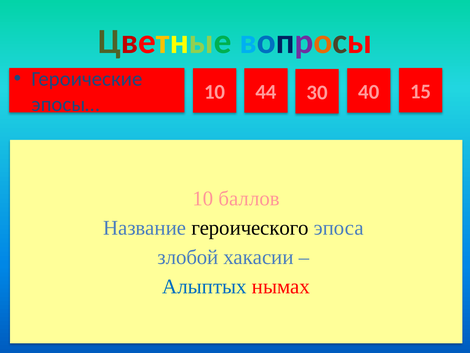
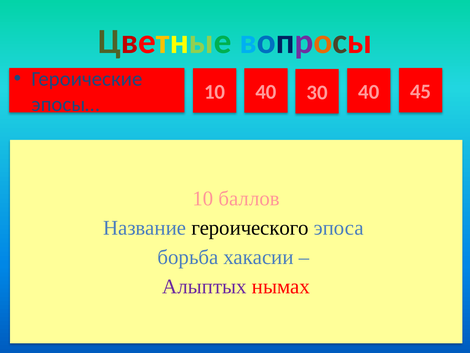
10 44: 44 -> 40 (266, 92)
15: 15 -> 45 (421, 92)
злобой: злобой -> борьба (188, 257)
Алыптых colour: blue -> purple (204, 286)
